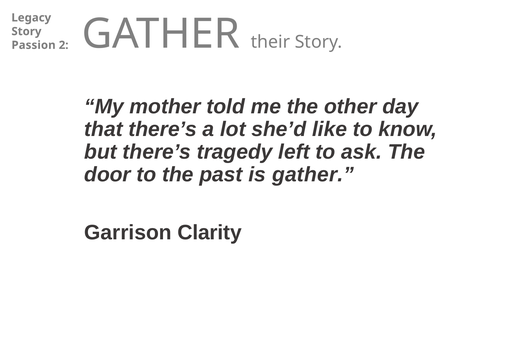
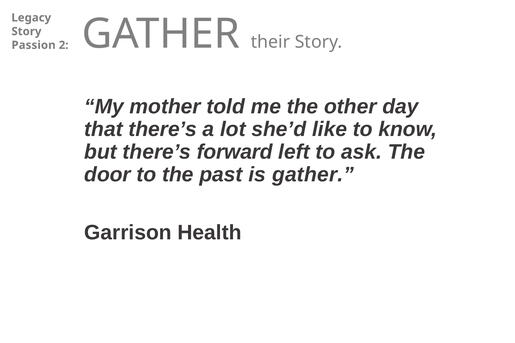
tragedy: tragedy -> forward (235, 152)
Clarity: Clarity -> Health (209, 233)
